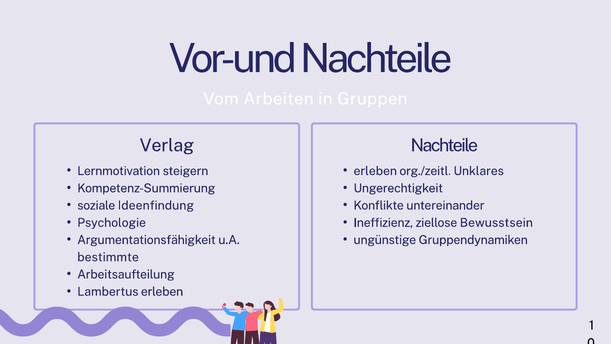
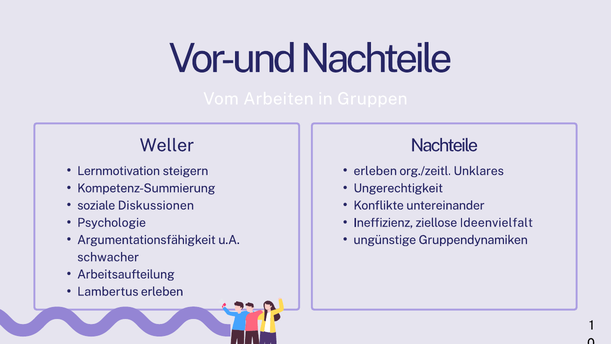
Verlag: Verlag -> Weller (167, 145)
Ideenfindung: Ideenfindung -> Diskussionen (156, 205)
Bewusstsein: Bewusstsein -> Ideenvielfalt (496, 223)
bestimmte: bestimmte -> schwacher (108, 257)
